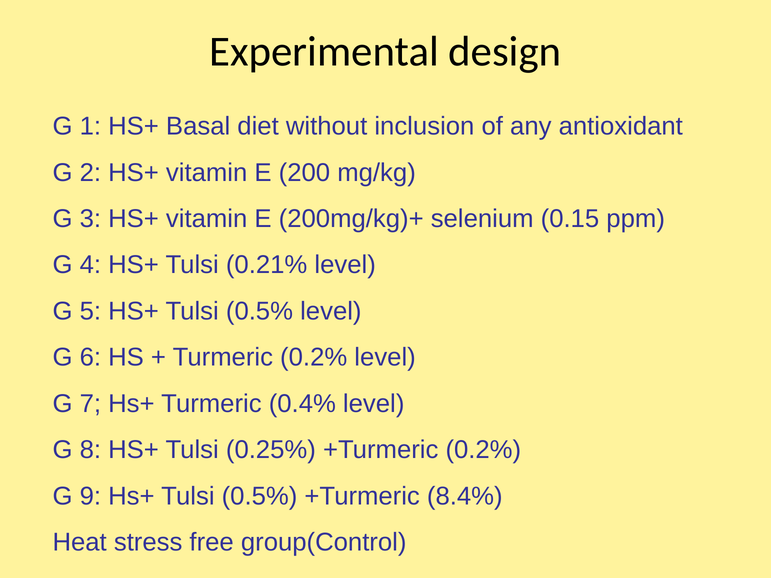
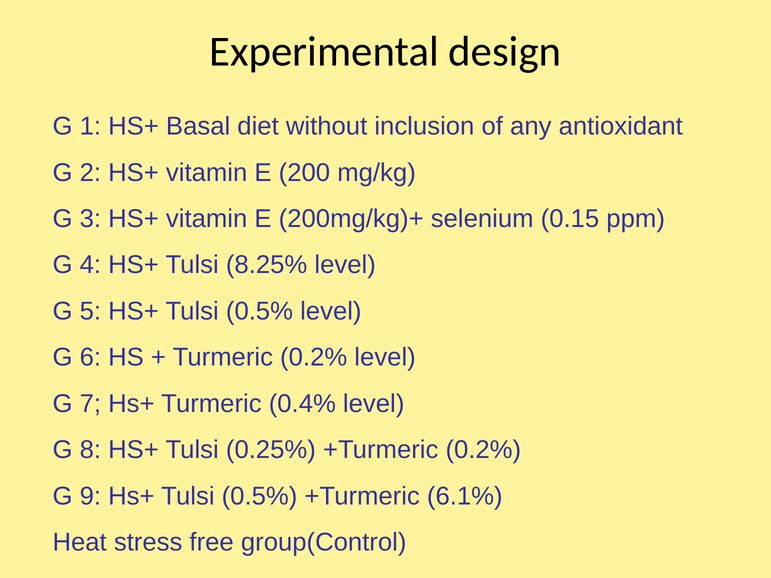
0.21%: 0.21% -> 8.25% (267, 265)
8.4%: 8.4% -> 6.1% (465, 496)
